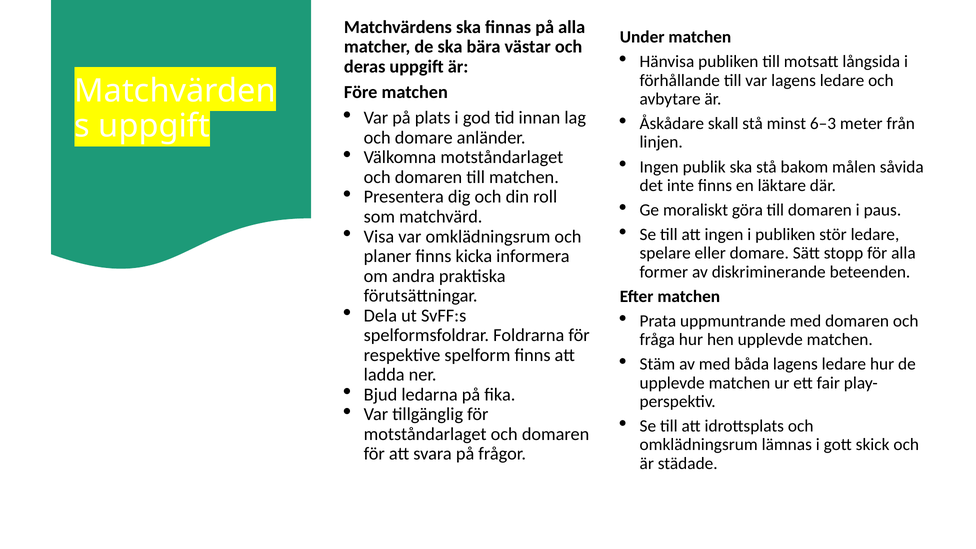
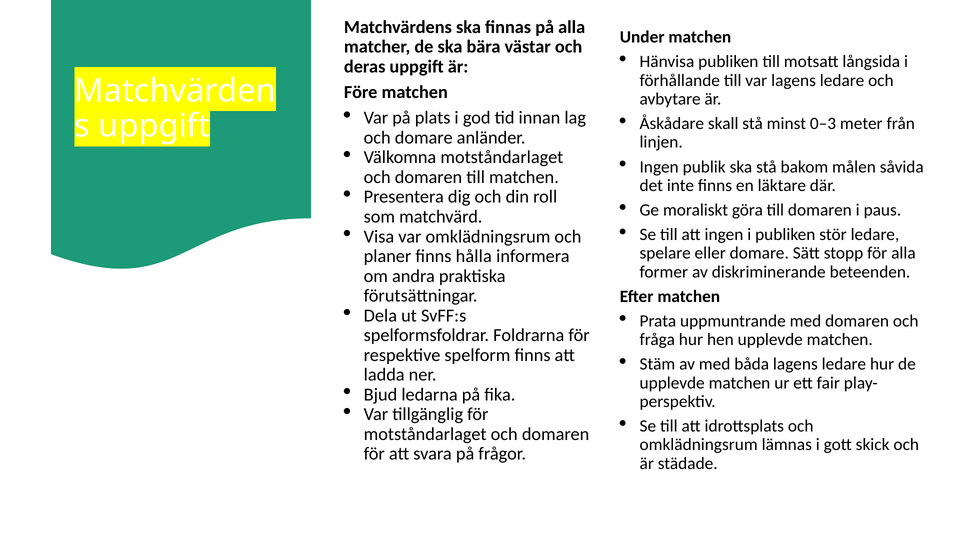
6–3: 6–3 -> 0–3 (823, 124)
kicka: kicka -> hålla (474, 256)
